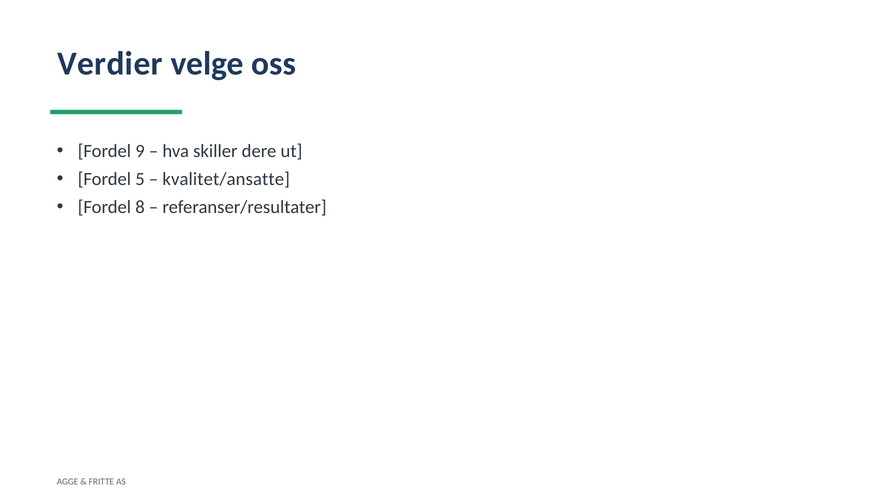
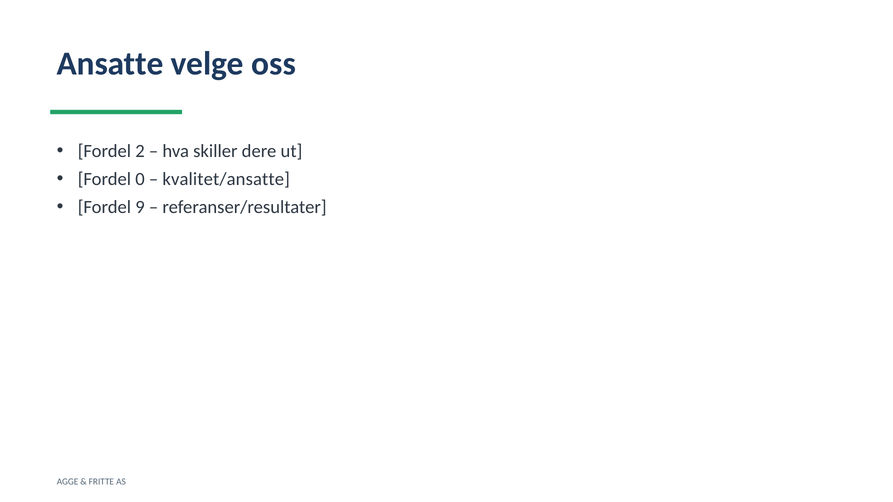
Verdier: Verdier -> Ansatte (110, 64)
9: 9 -> 2 (140, 151)
5: 5 -> 0 (140, 179)
8: 8 -> 9 (140, 207)
